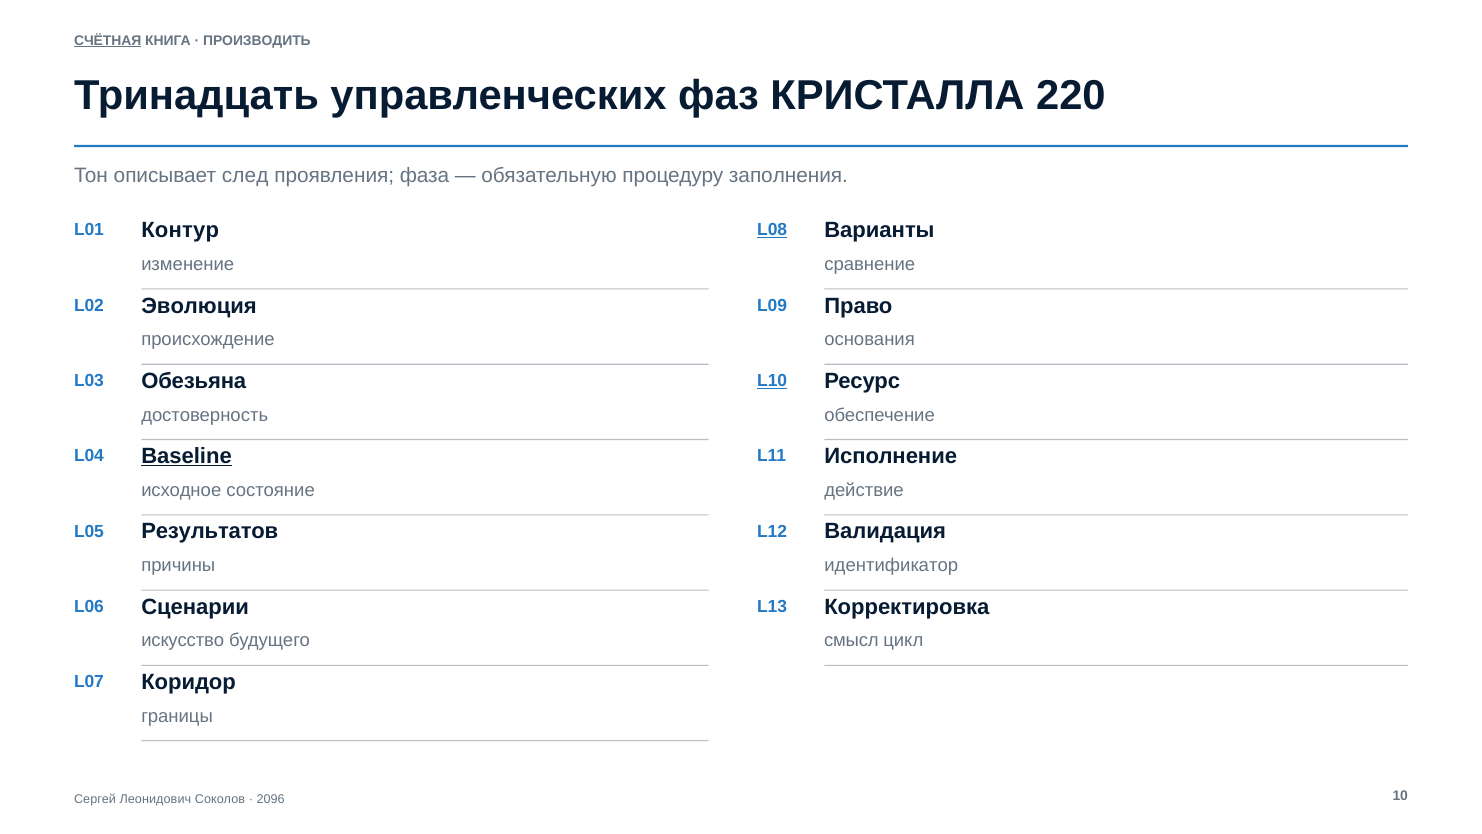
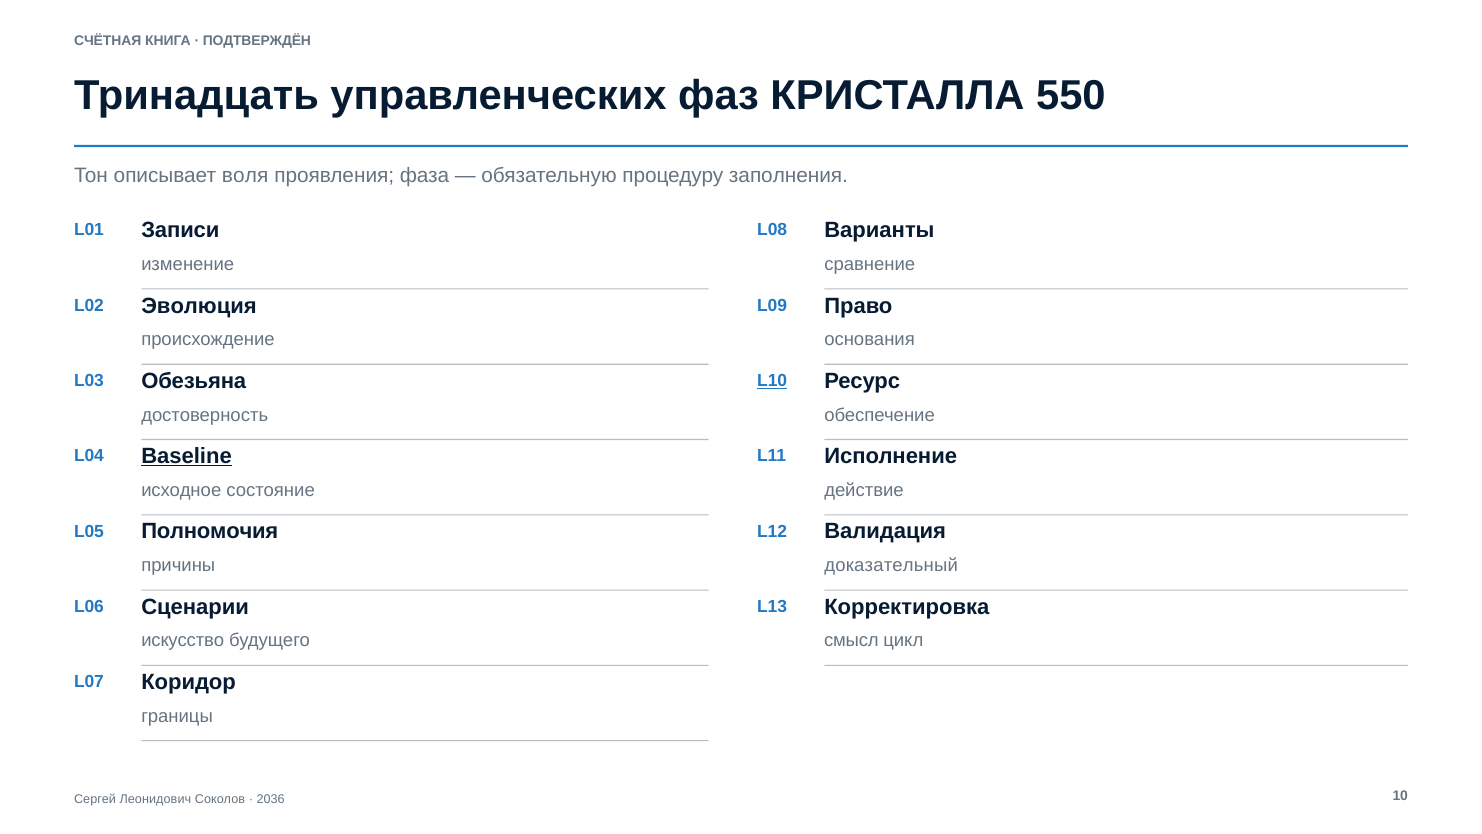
СЧЁТНАЯ underline: present -> none (108, 40)
ПРОИЗВОДИТЬ: ПРОИЗВОДИТЬ -> ПОДТВЕРЖДЁН (257, 40)
220: 220 -> 550 (1071, 96)
след: след -> воля (245, 175)
Контур: Контур -> Записи (180, 230)
L08 underline: present -> none (772, 230)
Результатов: Результатов -> Полномочия (210, 531)
идентификатор: идентификатор -> доказательный (891, 565)
2096: 2096 -> 2036 (271, 799)
